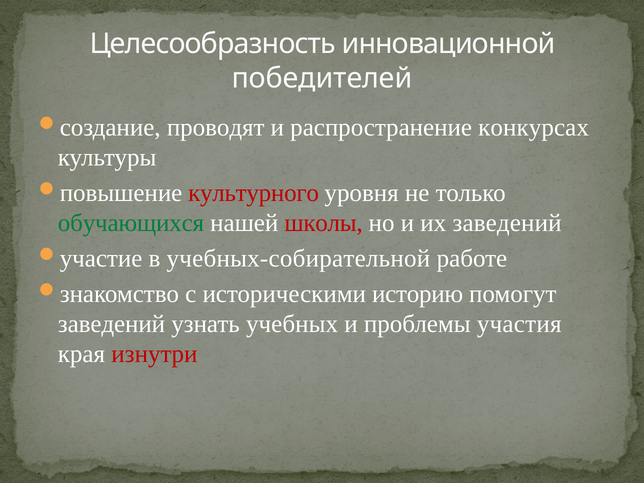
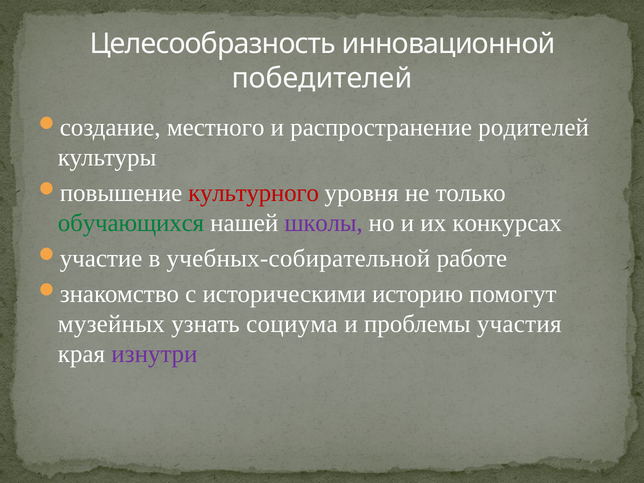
проводят: проводят -> местного (216, 127)
конкурсах: конкурсах -> родителей (534, 127)
школы colour: red -> purple (324, 223)
их заведений: заведений -> конкурсах (507, 223)
заведений: заведений -> музейных (111, 324)
учебных: учебных -> социума (292, 324)
изнутри colour: red -> purple (154, 354)
